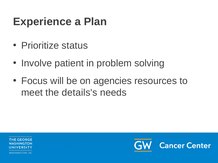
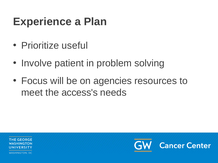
status: status -> useful (75, 46)
details's: details's -> access's (80, 93)
